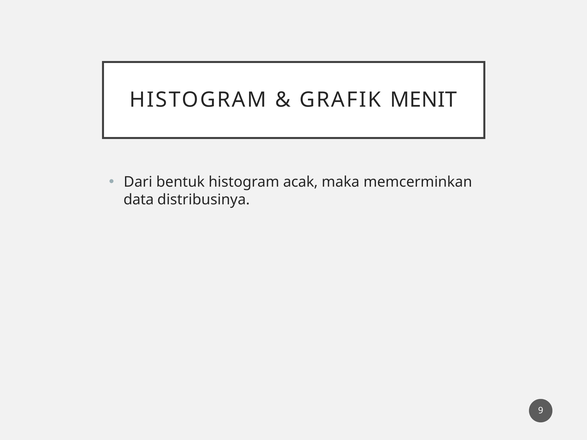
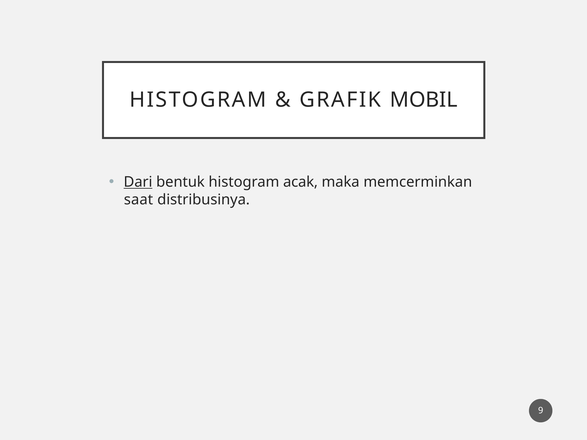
MENIT: MENIT -> MOBIL (424, 100)
Dari underline: none -> present (138, 182)
data: data -> saat (138, 200)
